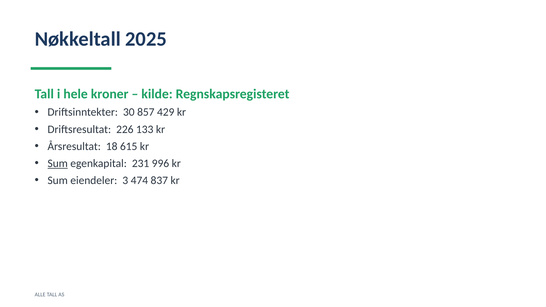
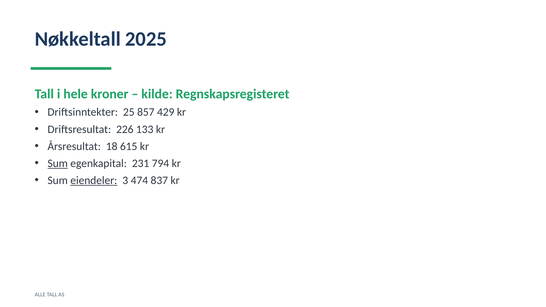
30: 30 -> 25 (129, 112)
996: 996 -> 794 (160, 163)
eiendeler underline: none -> present (94, 181)
